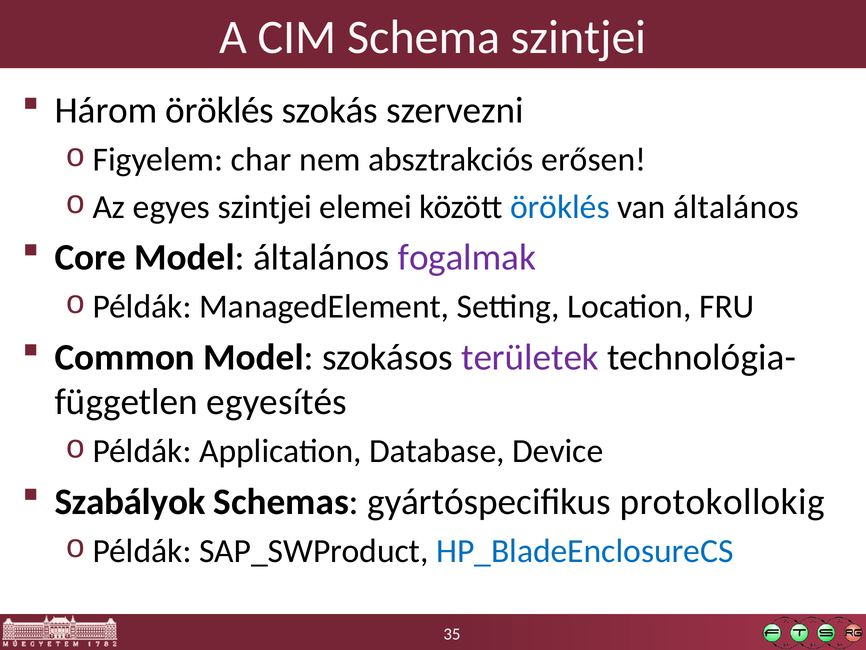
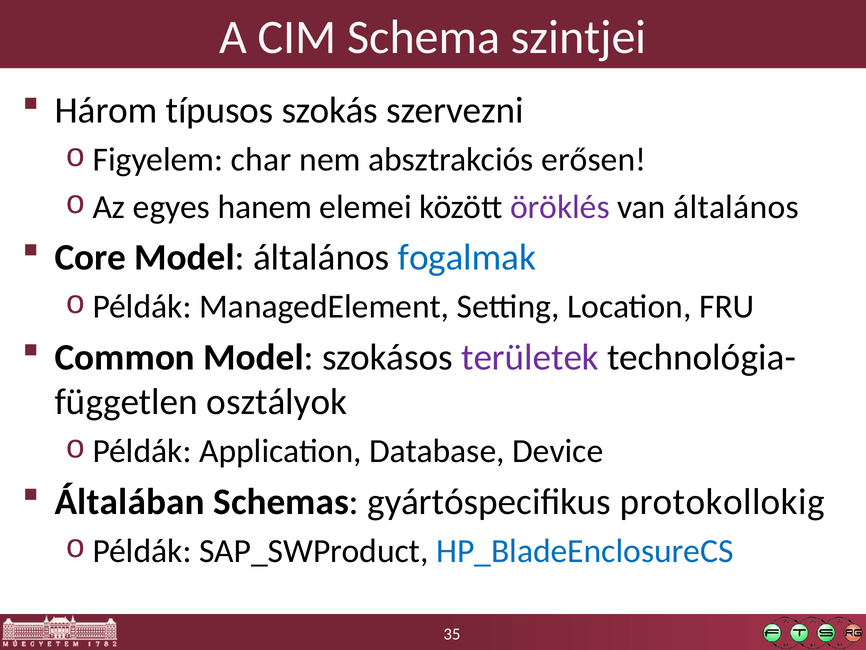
Három öröklés: öröklés -> típusos (220, 110)
egyes szintjei: szintjei -> hanem (265, 207)
öröklés colour: blue -> purple (560, 207)
fogalmak colour: purple -> blue (467, 257)
egyesítés: egyesítés -> osztályok (277, 402)
Szabályok: Szabályok -> Általában (130, 501)
